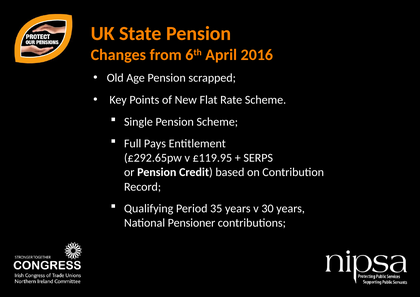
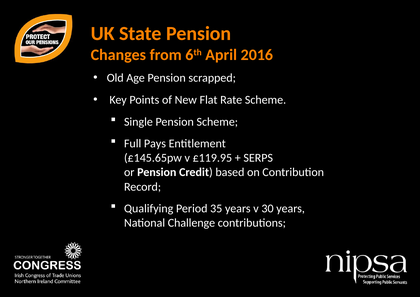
£292.65pw: £292.65pw -> £145.65pw (153, 158)
Pensioner: Pensioner -> Challenge (191, 223)
